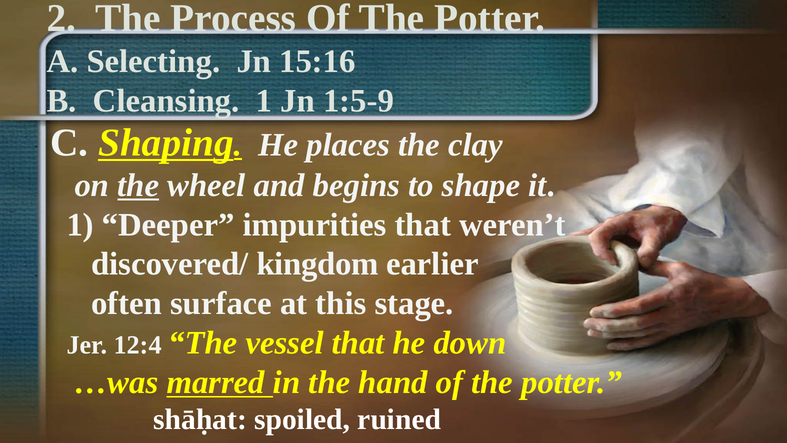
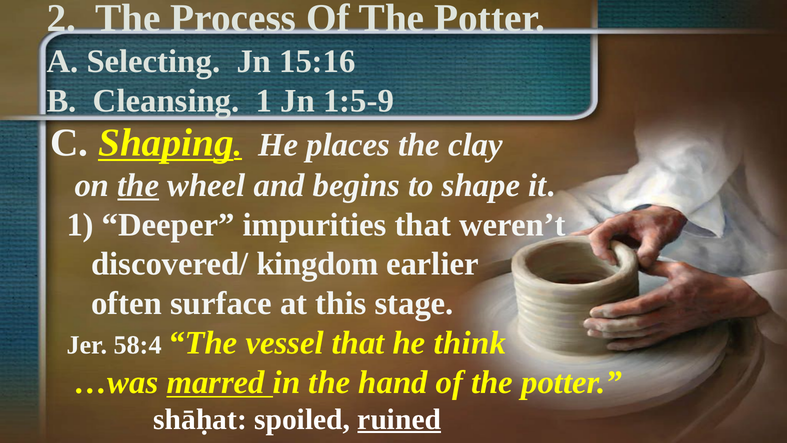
12:4: 12:4 -> 58:4 (138, 345)
down: down -> think (470, 343)
ruined underline: none -> present (399, 419)
